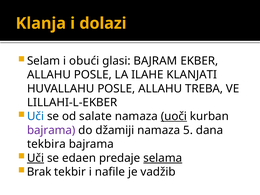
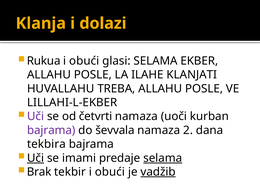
Selam: Selam -> Rukua (44, 61)
glasi BAJRAM: BAJRAM -> SELAMA (155, 61)
HUVALLAHU POSLE: POSLE -> TREBA (116, 89)
TREBA: TREBA -> POSLE (204, 89)
Uči colour: blue -> purple (36, 116)
salate: salate -> četvrti (96, 116)
uoči underline: present -> none (174, 116)
džamiji: džamiji -> ševvala (115, 130)
5: 5 -> 2 (188, 130)
edaen: edaen -> imami (79, 158)
tekbir i nafile: nafile -> obući (110, 172)
vadžib underline: none -> present (158, 172)
